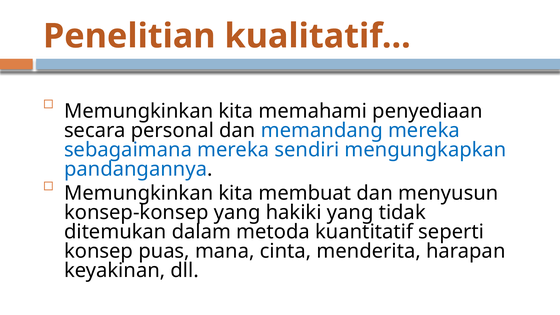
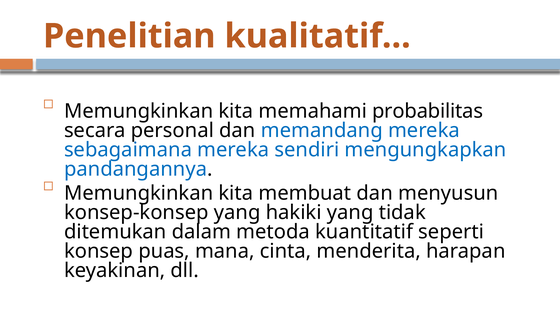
penyediaan: penyediaan -> probabilitas (428, 111)
